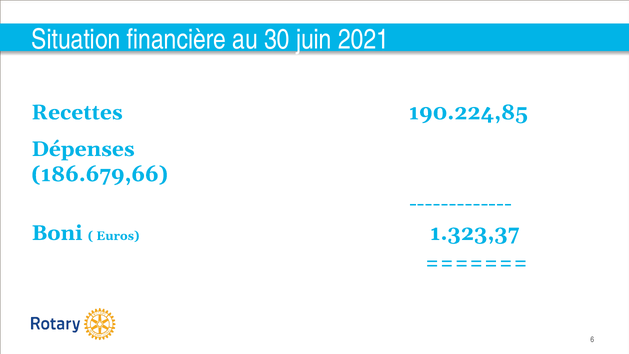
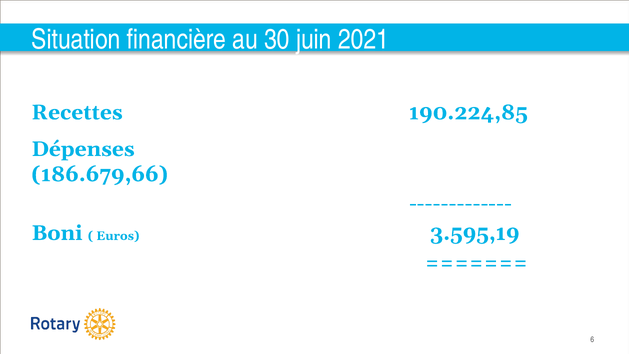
1.323,37: 1.323,37 -> 3.595,19 (475, 233)
